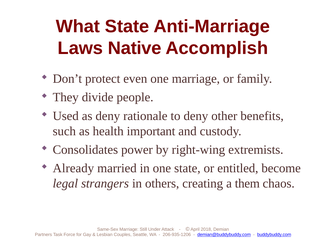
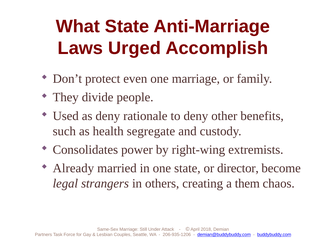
Native: Native -> Urged (135, 48)
important: important -> segregate (151, 131)
entitled: entitled -> director (238, 169)
